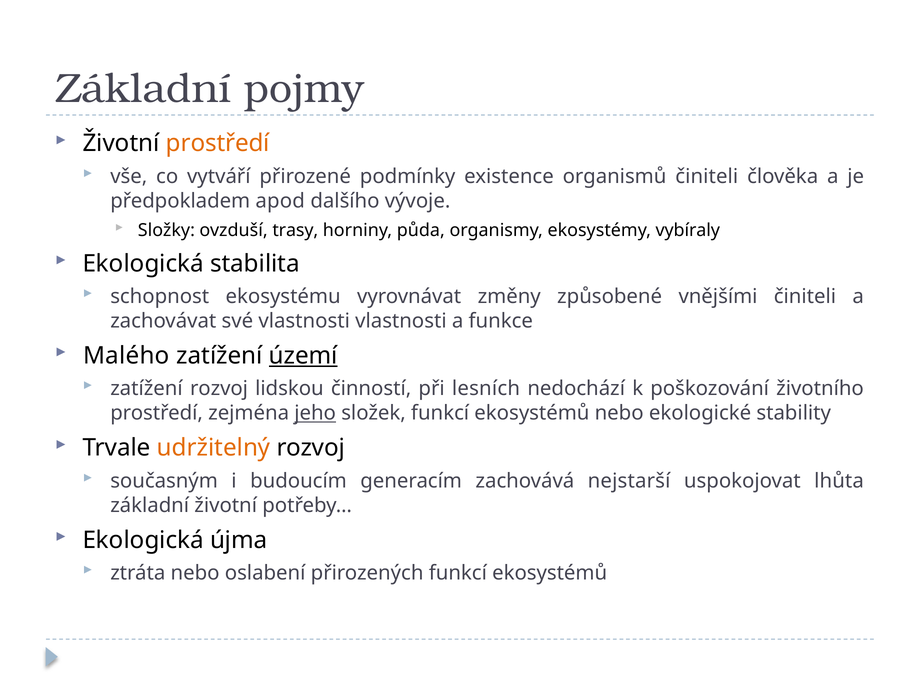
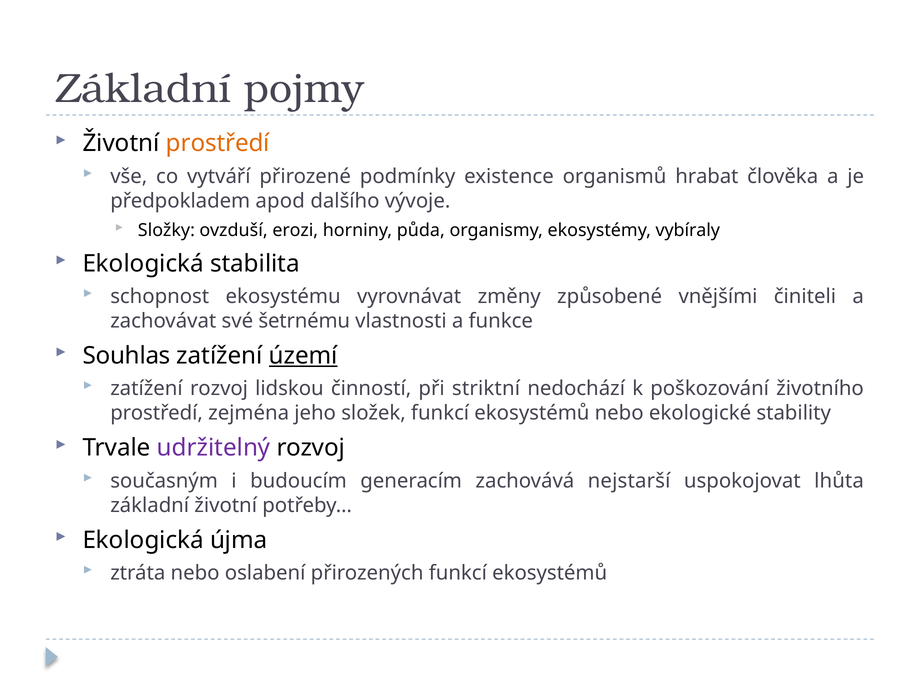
organismů činiteli: činiteli -> hrabat (707, 176)
trasy: trasy -> erozi (295, 230)
své vlastnosti: vlastnosti -> šetrnému (304, 321)
Malého: Malého -> Souhlas (127, 356)
lesních: lesních -> striktní (486, 389)
jeho underline: present -> none (315, 413)
udržitelný colour: orange -> purple (214, 448)
